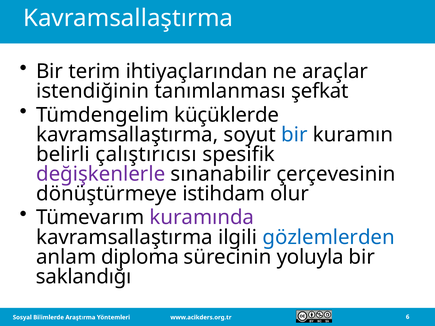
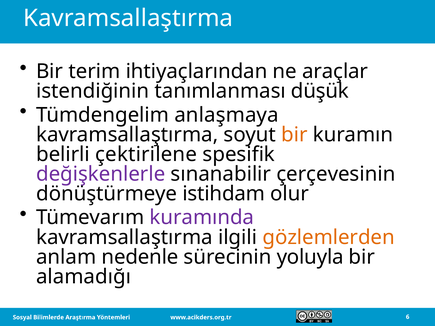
şefkat: şefkat -> düşük (320, 91)
küçüklerde: küçüklerde -> anlaşmaya (227, 115)
bir colour: blue -> orange (294, 135)
çalıştırıcısı: çalıştırıcısı -> çektirilene (146, 154)
gözlemlerden colour: blue -> orange (329, 237)
diploma: diploma -> nedenle (140, 257)
saklandığı: saklandığı -> alamadığı (84, 277)
